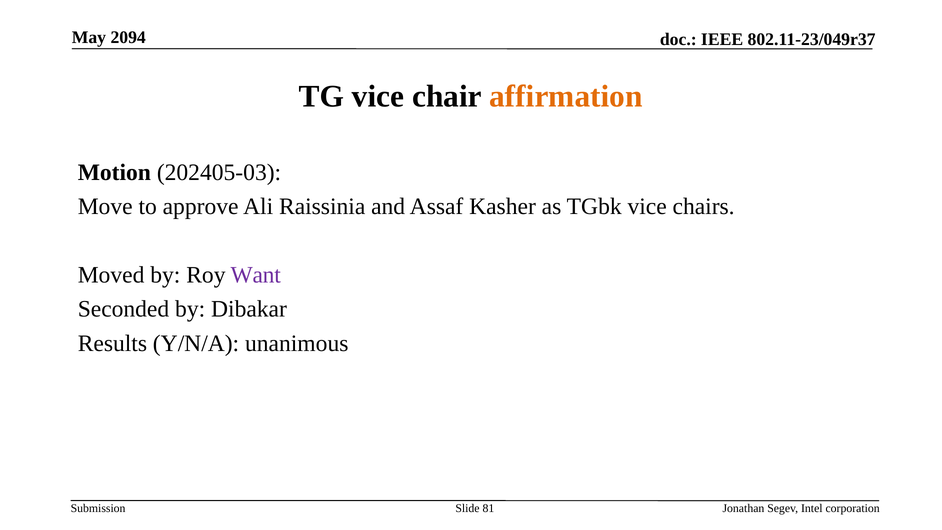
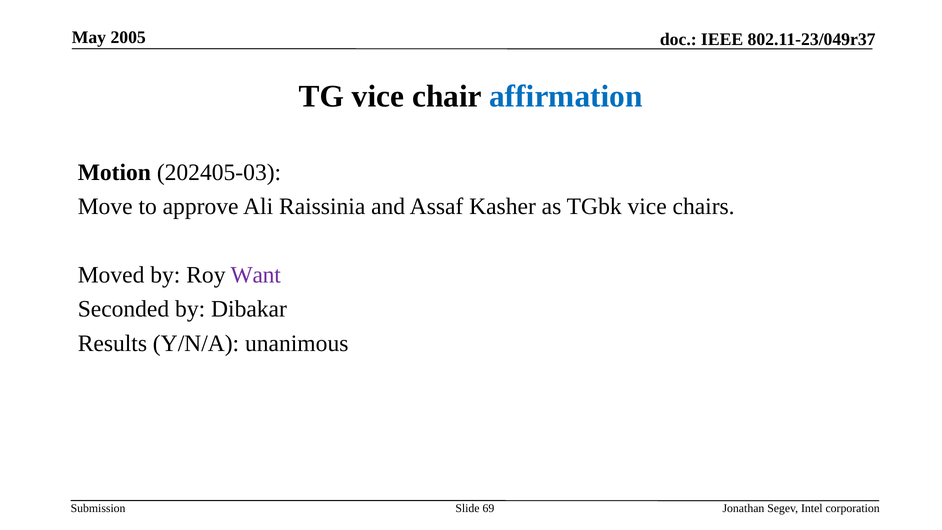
2094: 2094 -> 2005 (128, 37)
affirmation colour: orange -> blue (566, 96)
81: 81 -> 69 (488, 508)
